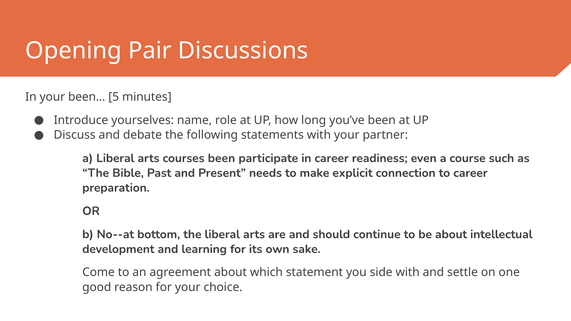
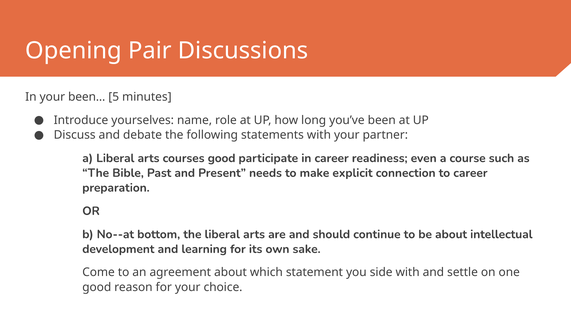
courses been: been -> good (222, 158)
